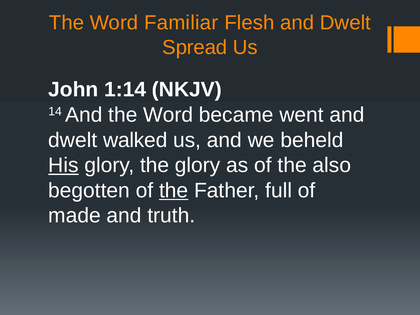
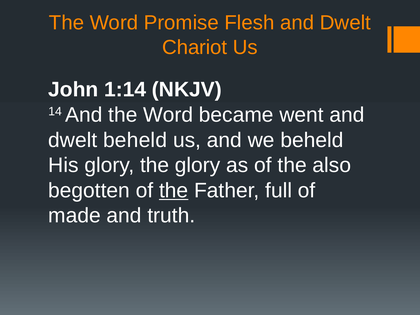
Familiar: Familiar -> Promise (181, 23)
Spread: Spread -> Chariot (195, 47)
dwelt walked: walked -> beheld (135, 140)
His underline: present -> none (63, 165)
